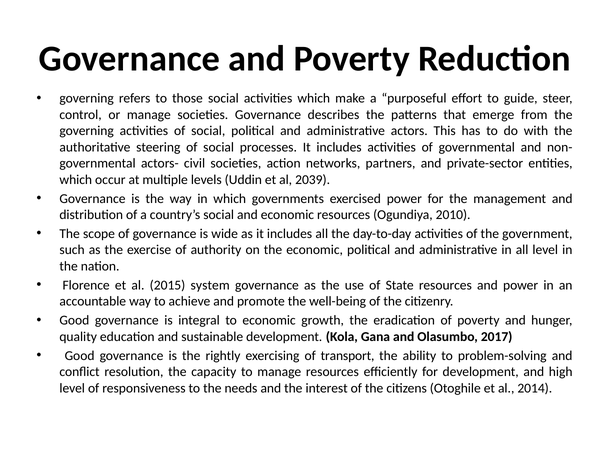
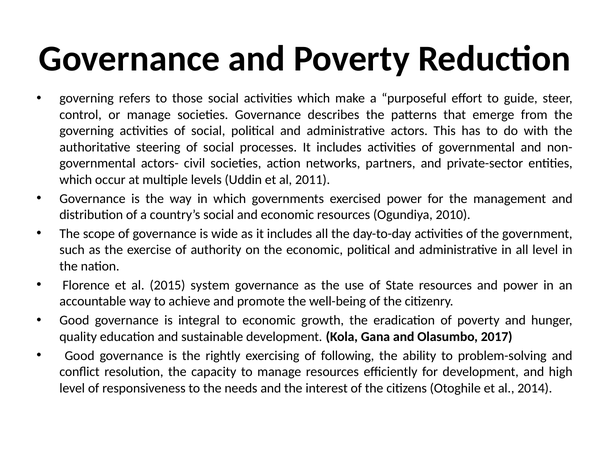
2039: 2039 -> 2011 (313, 180)
transport: transport -> following (348, 356)
